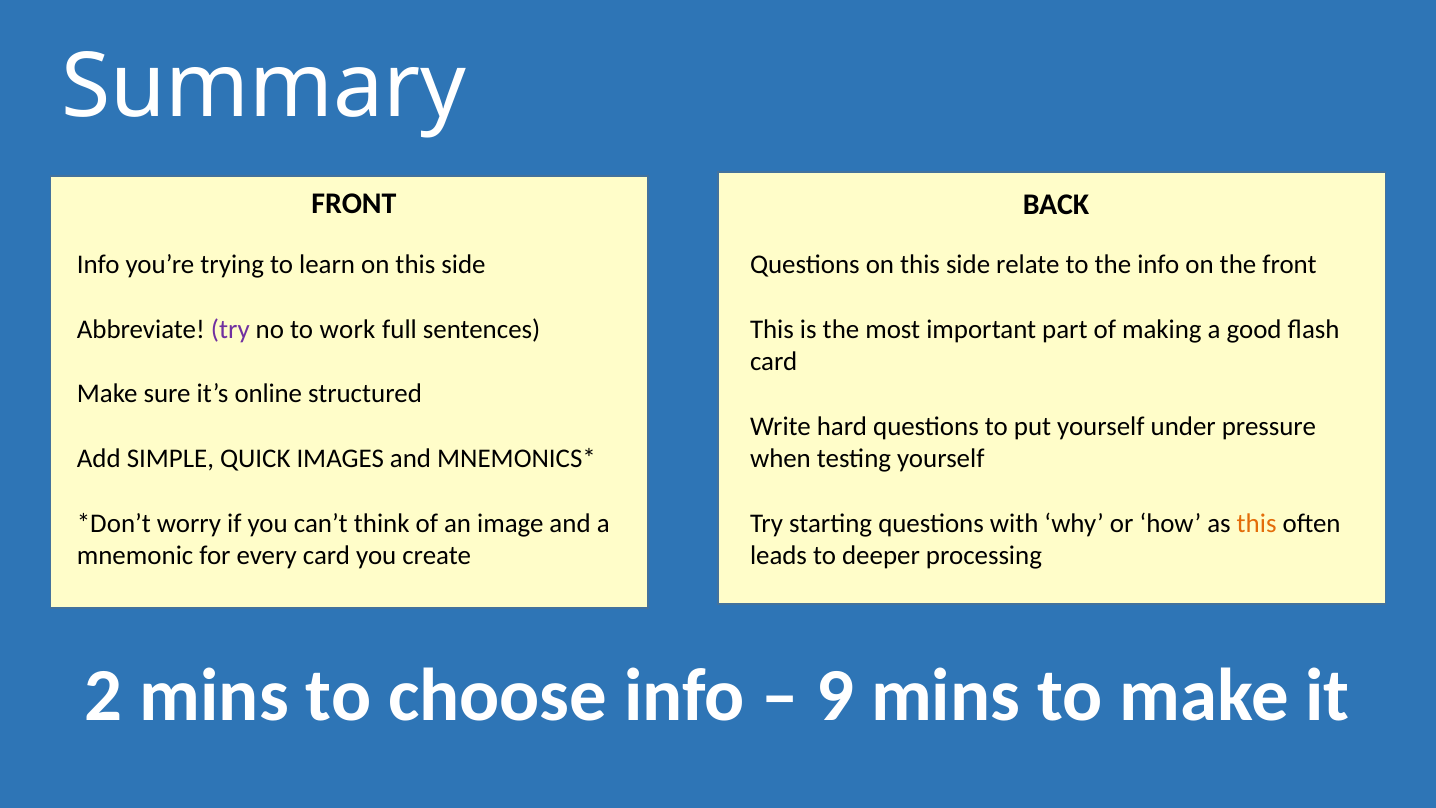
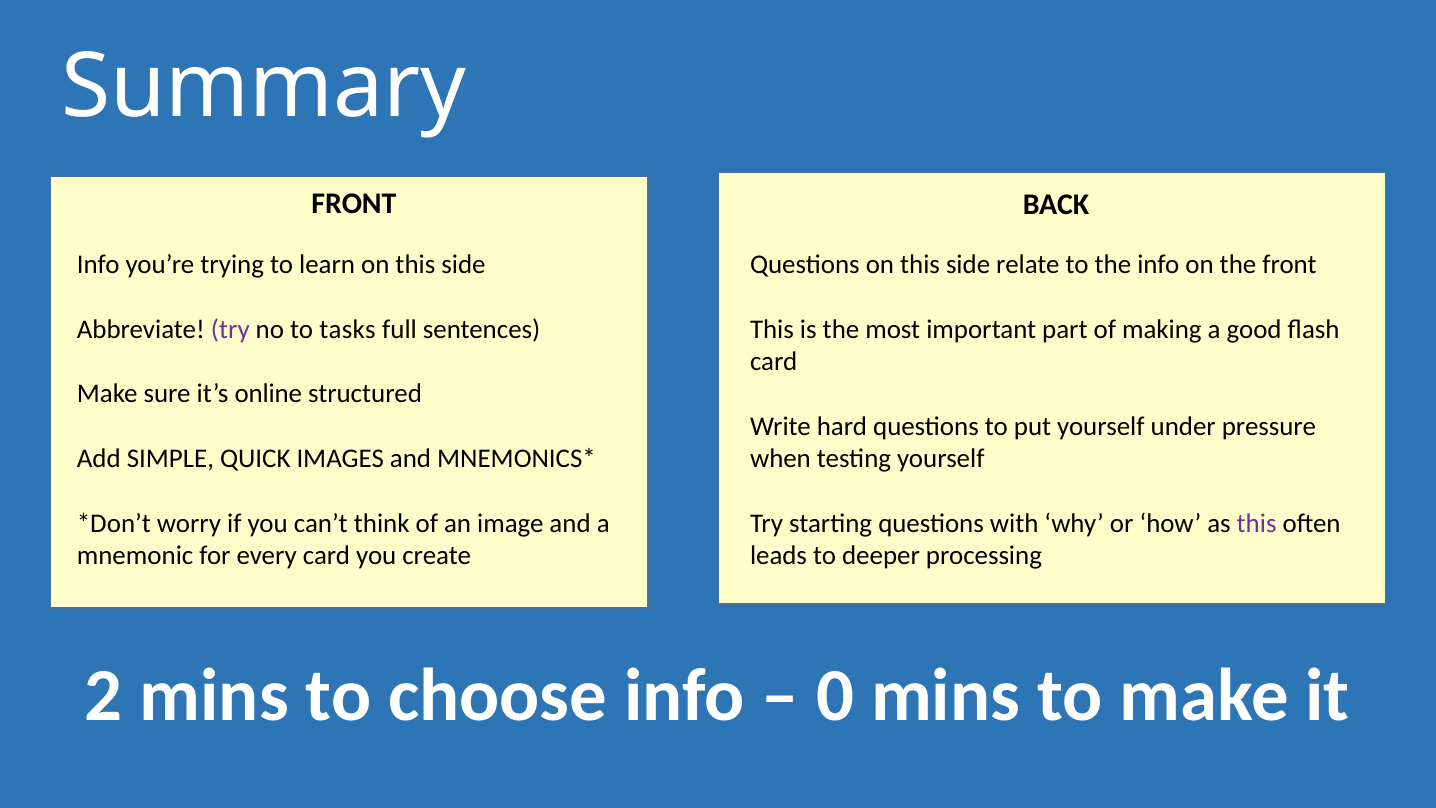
work: work -> tasks (348, 329)
this colour: orange -> purple (1257, 523)
9: 9 -> 0 (835, 695)
